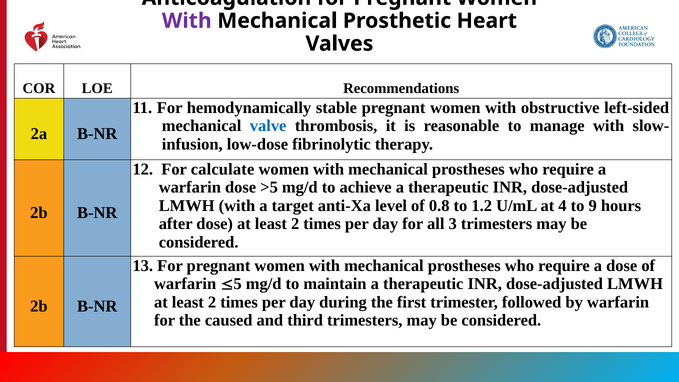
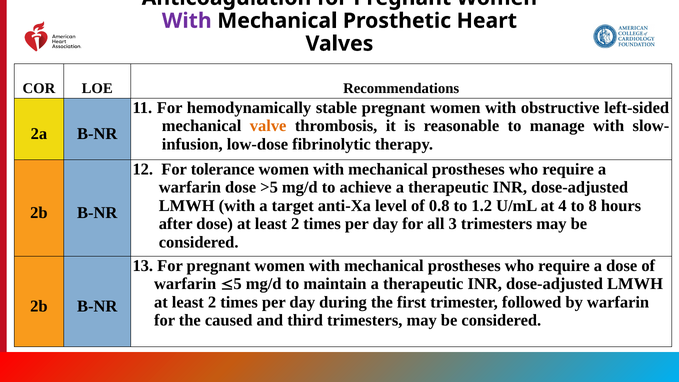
valve colour: blue -> orange (268, 126)
calculate: calculate -> tolerance (223, 169)
9: 9 -> 8 (593, 206)
